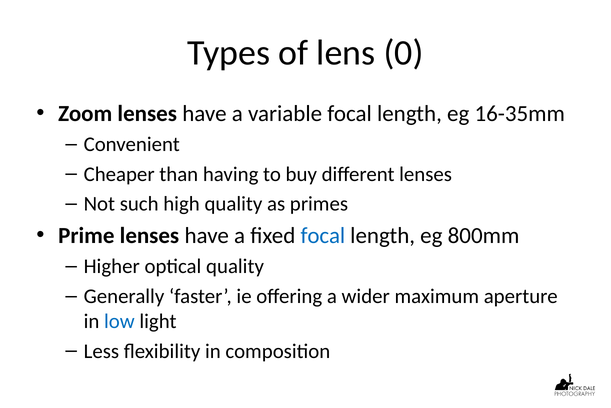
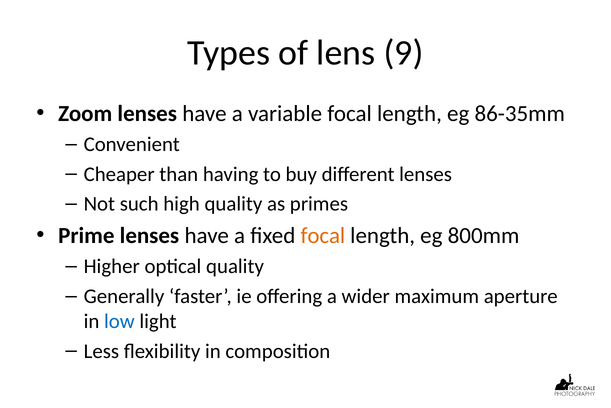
0: 0 -> 9 (403, 53)
16-35mm: 16-35mm -> 86-35mm (520, 113)
focal colour: blue -> orange (323, 235)
